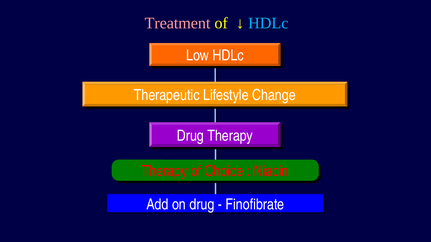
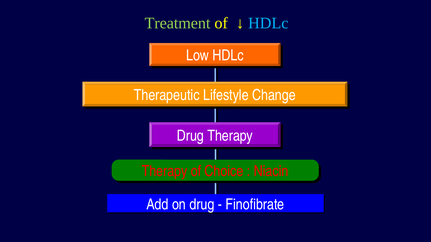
Treatment colour: pink -> light green (178, 23)
